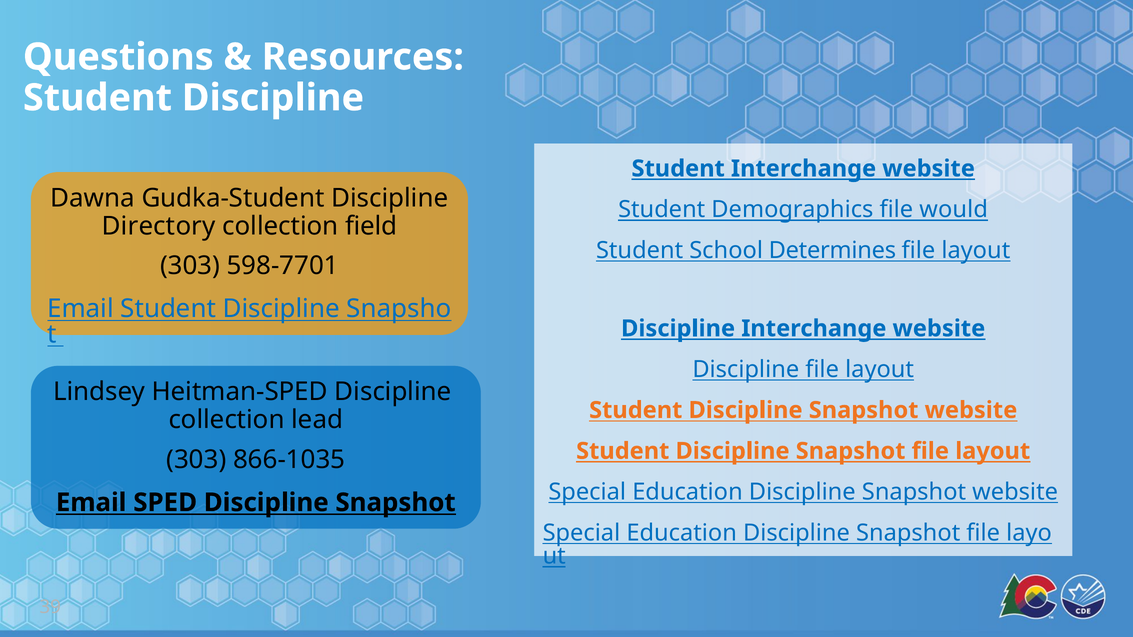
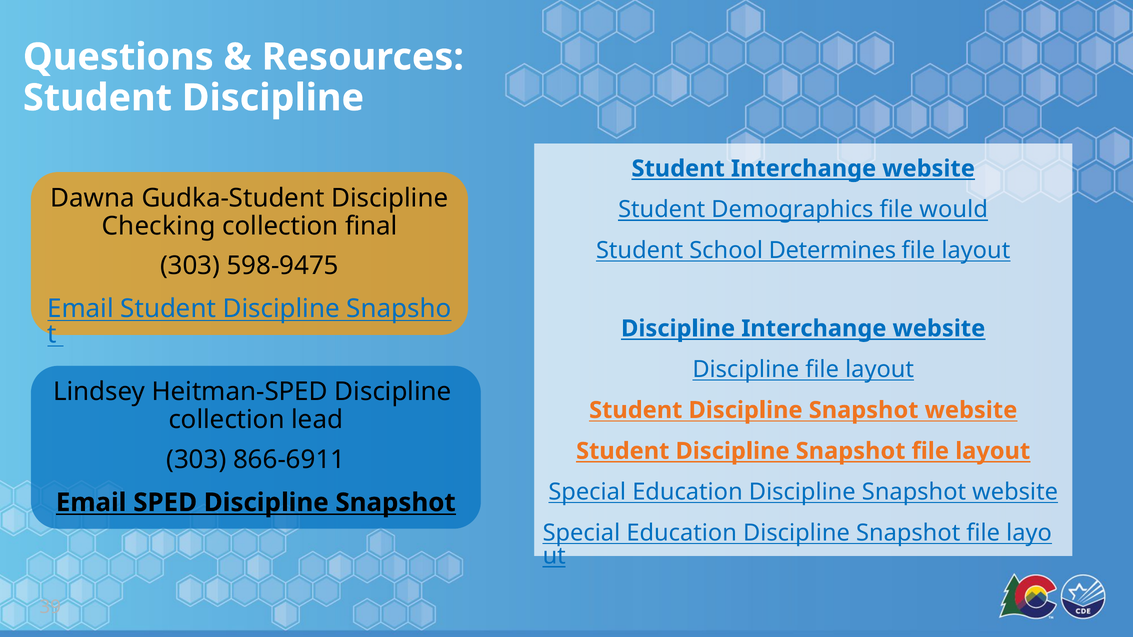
Directory: Directory -> Checking (159, 226)
field: field -> final (371, 226)
598-7701: 598-7701 -> 598-9475 (283, 266)
866-1035: 866-1035 -> 866-6911 (289, 460)
